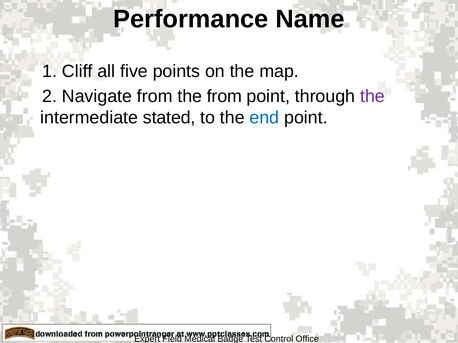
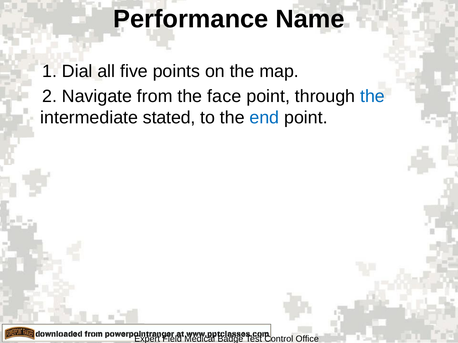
Cliff: Cliff -> Dial (77, 71)
the from: from -> face (224, 96)
the colour: purple -> blue (372, 96)
